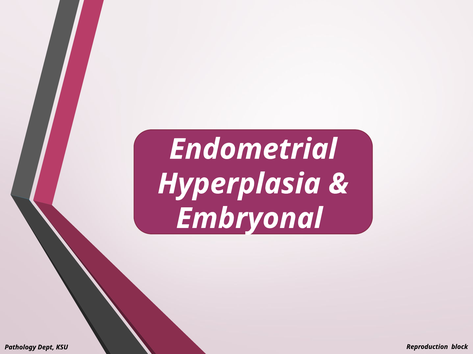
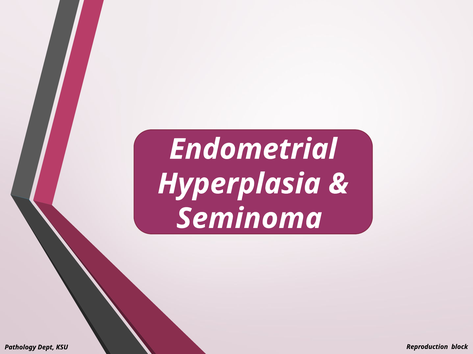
Embryonal: Embryonal -> Seminoma (249, 219)
